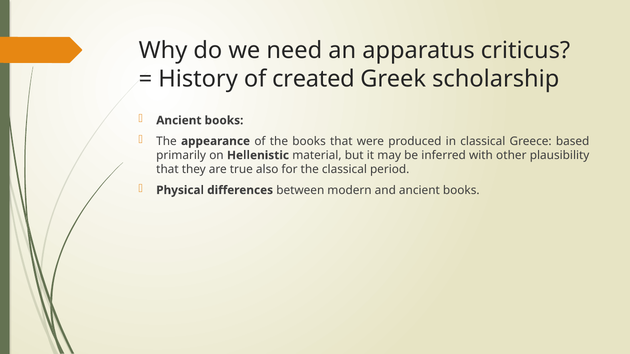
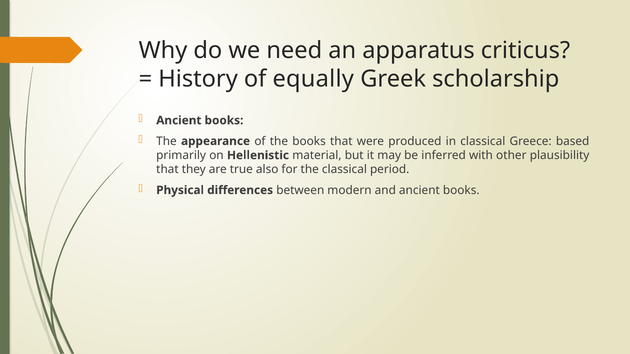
created: created -> equally (313, 79)
